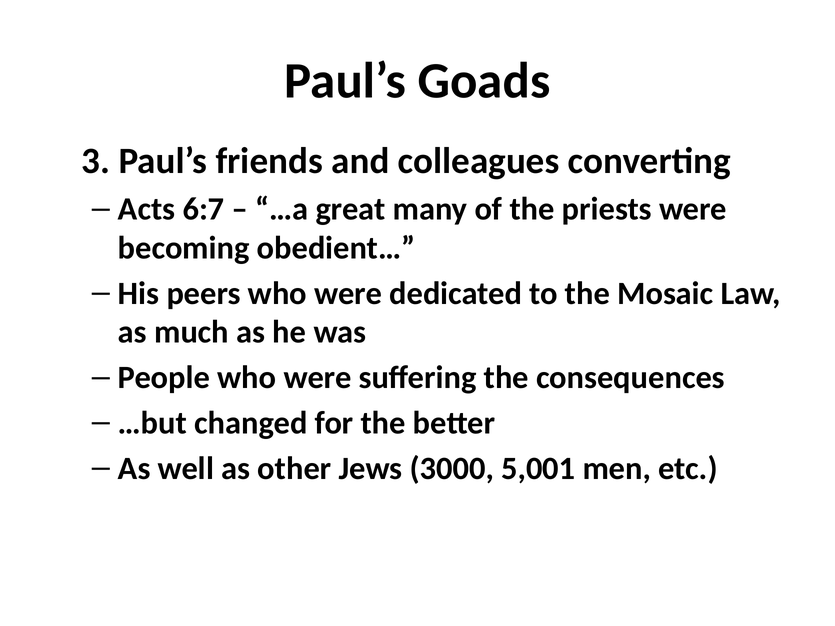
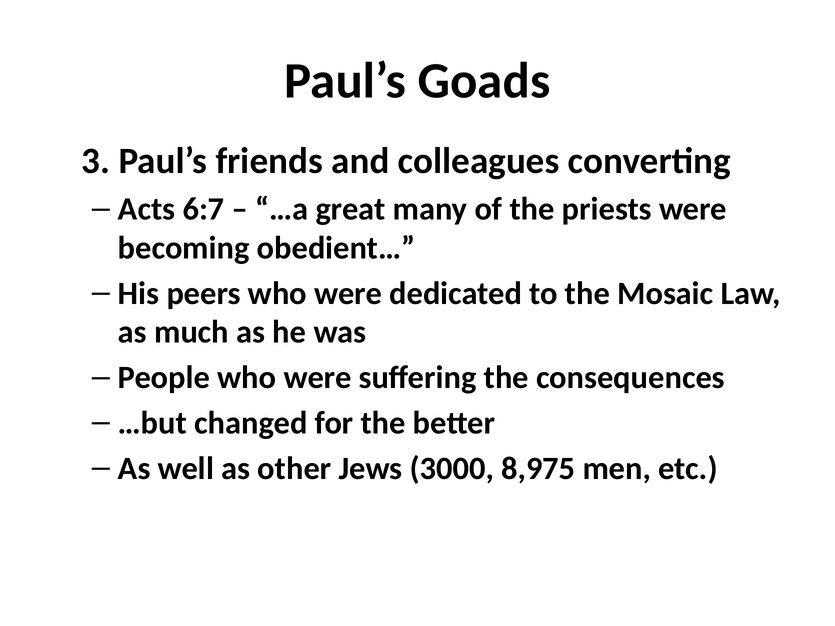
5,001: 5,001 -> 8,975 (538, 469)
